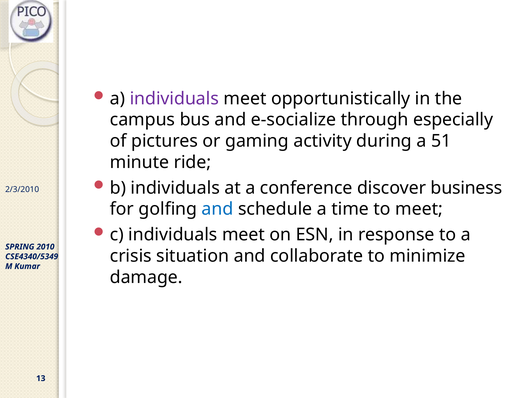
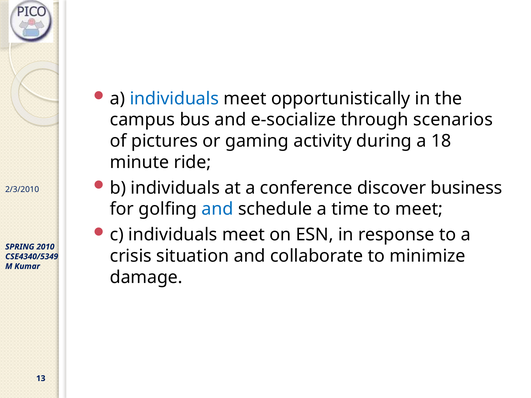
individuals colour: purple -> blue (174, 99)
especially: especially -> scenarios (453, 120)
51: 51 -> 18 (441, 141)
